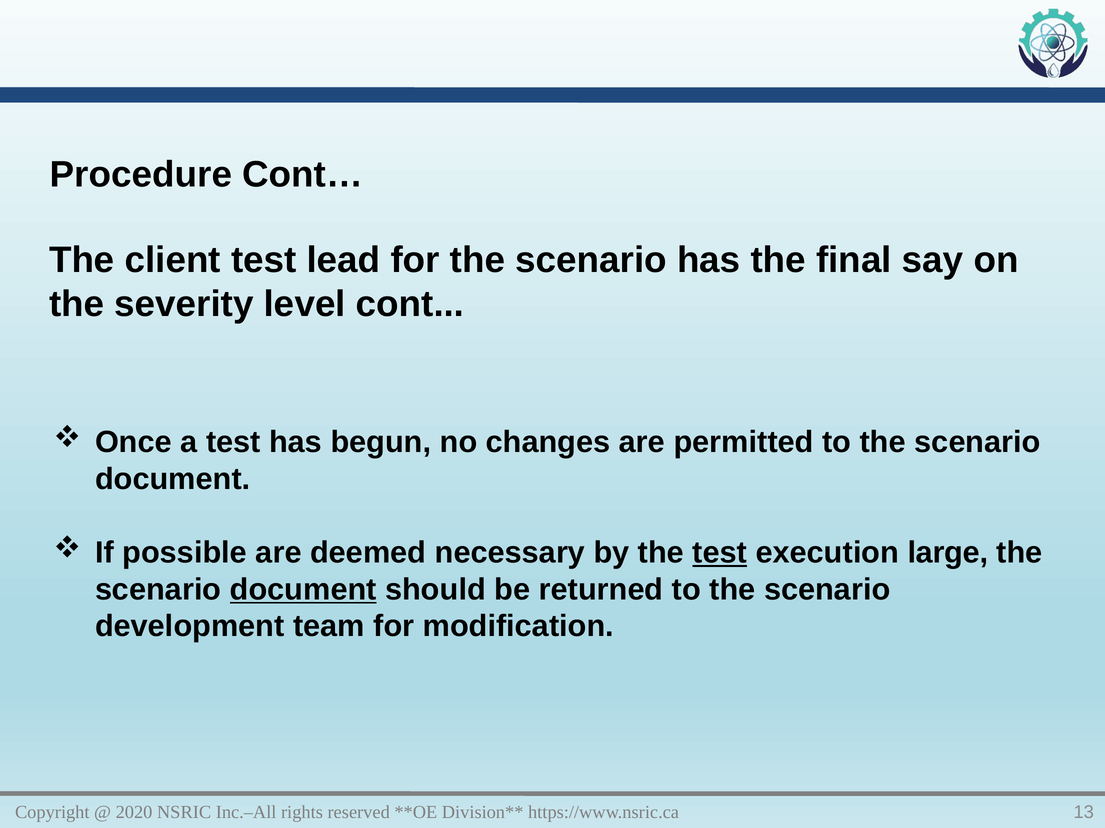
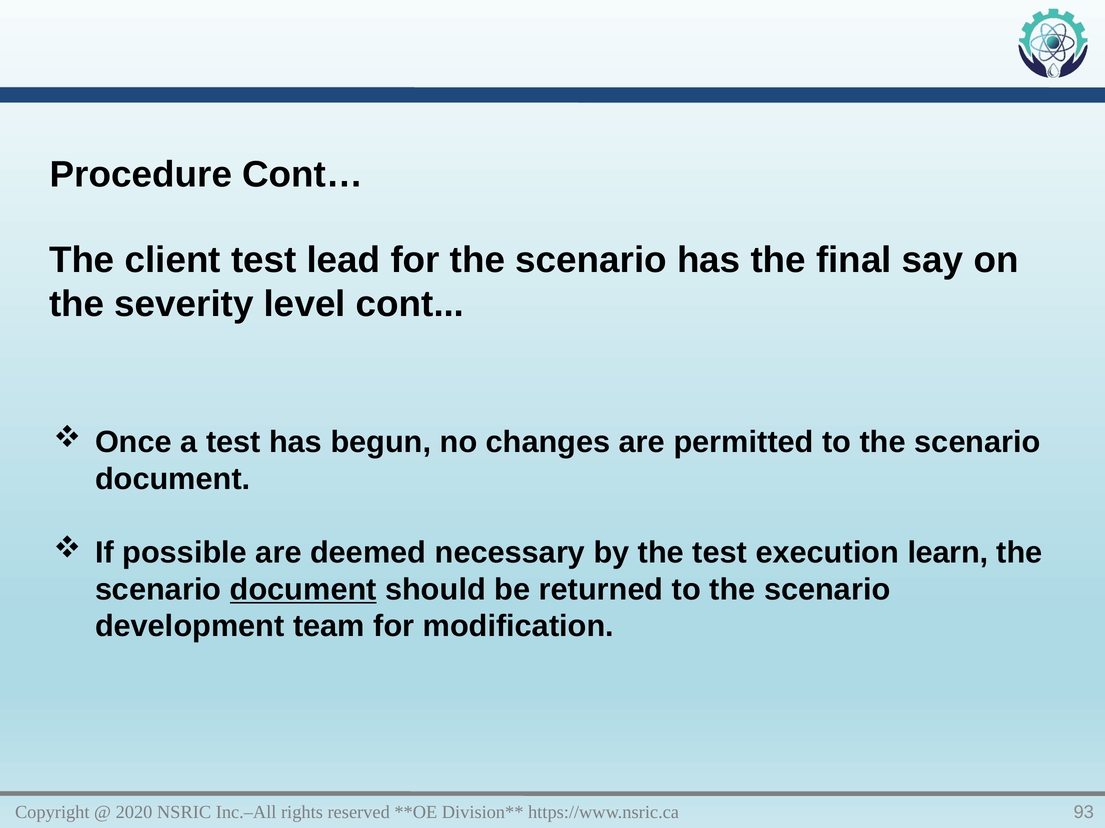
test underline: present -> none (720, 553)
large: large -> learn (948, 553)
13: 13 -> 93 (1084, 813)
